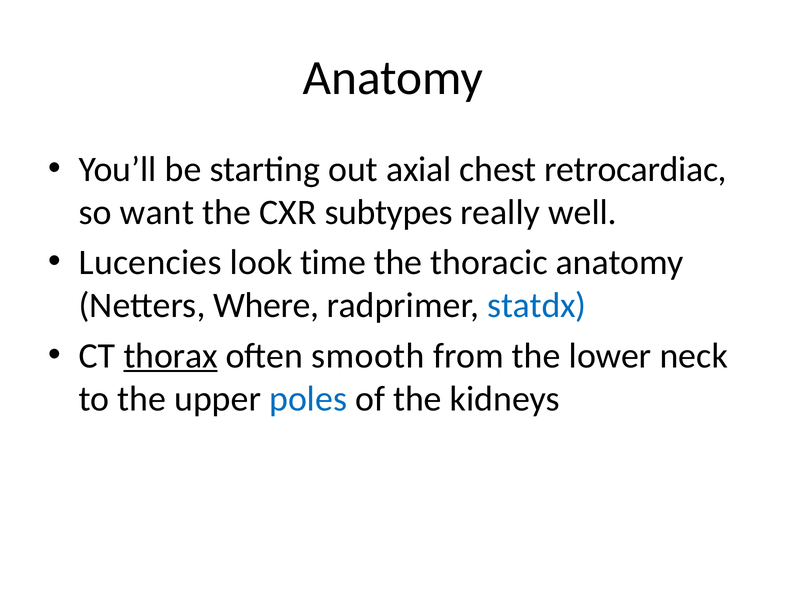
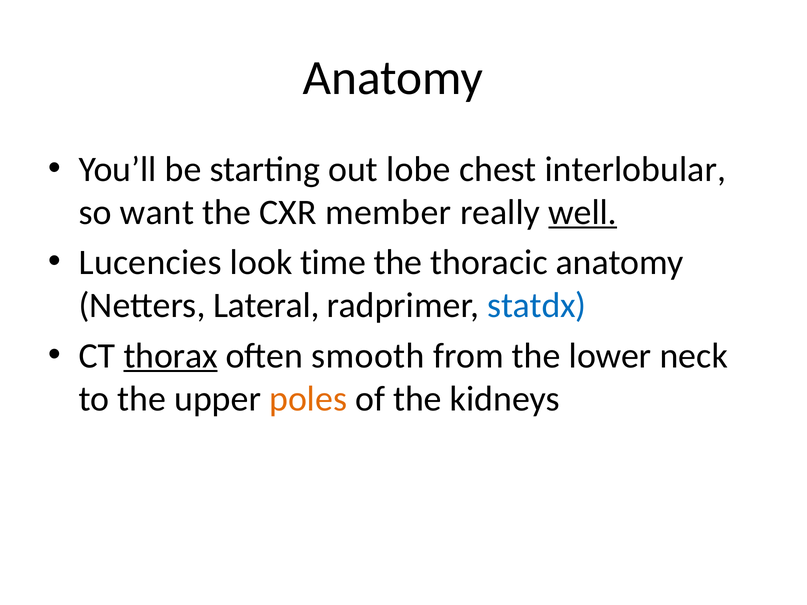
axial: axial -> lobe (418, 169)
retrocardiac: retrocardiac -> interlobular (635, 169)
subtypes: subtypes -> member (388, 212)
well underline: none -> present (583, 212)
Where: Where -> Lateral (266, 306)
poles colour: blue -> orange (308, 399)
